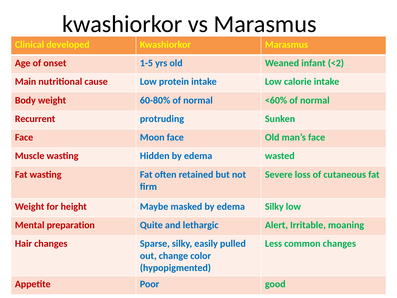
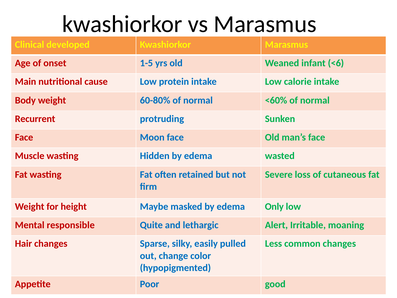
<2: <2 -> <6 (336, 63)
edema Silky: Silky -> Only (274, 206)
preparation: preparation -> responsible (71, 225)
